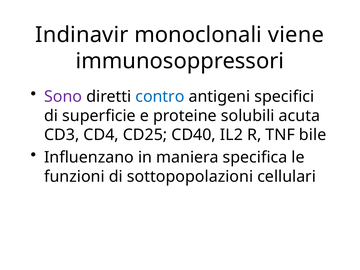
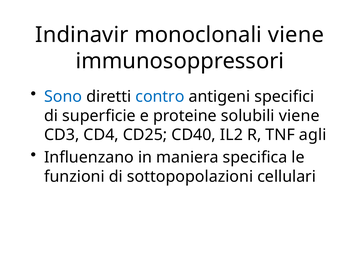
Sono colour: purple -> blue (63, 97)
solubili acuta: acuta -> viene (299, 116)
bile: bile -> agli (313, 135)
